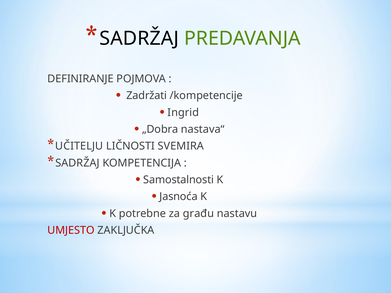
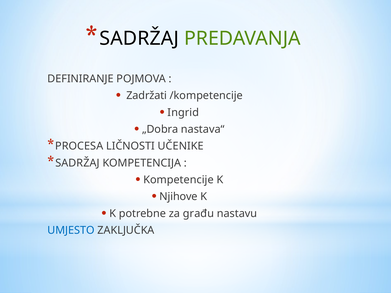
UČITELJU: UČITELJU -> PROCESA (79, 146)
SVEMIRA: SVEMIRA -> UČENIKE (181, 146)
Samostalnosti: Samostalnosti -> Kompetencije (178, 180)
Jasnoća: Jasnoća -> Njihove (179, 197)
UMJESTO colour: red -> blue (71, 230)
